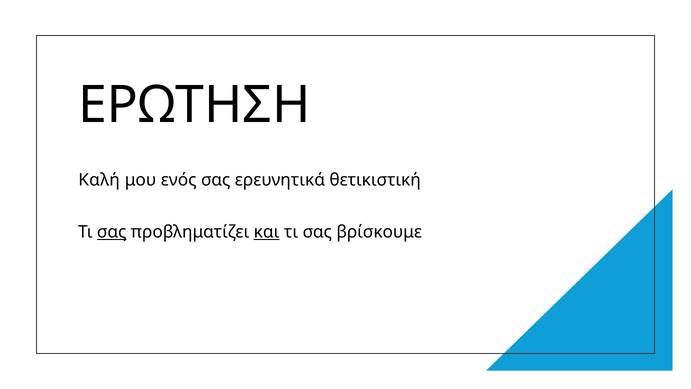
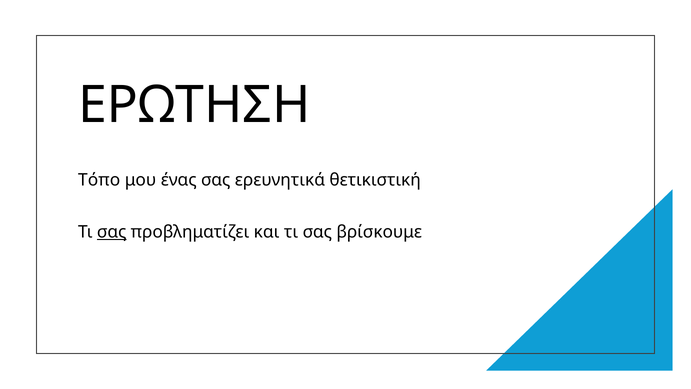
Καλή: Καλή -> Τόπο (99, 180)
ενός: ενός -> ένας (179, 180)
και underline: present -> none (267, 232)
